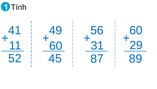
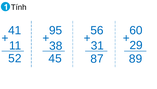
49: 49 -> 95 (56, 30)
11 60: 60 -> 38 (56, 46)
